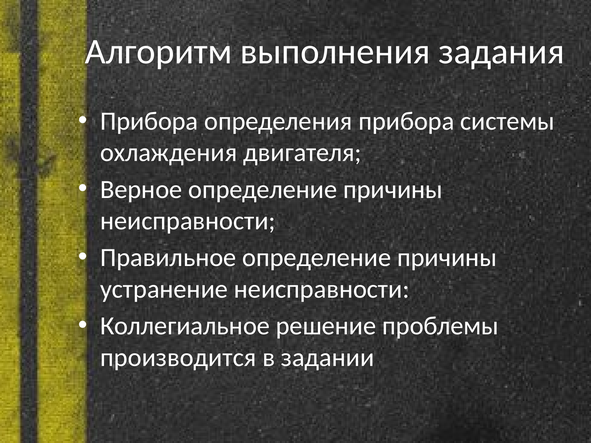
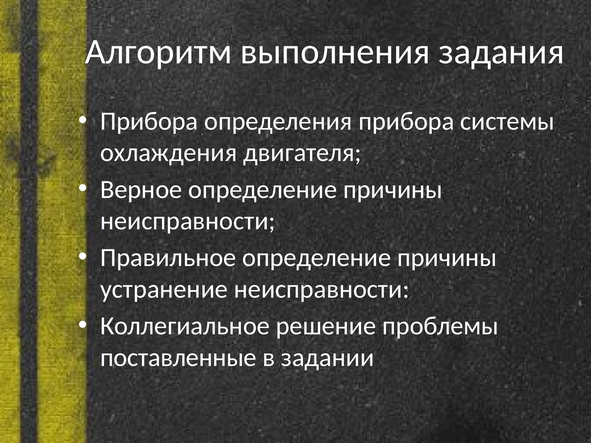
производится: производится -> поставленные (178, 358)
